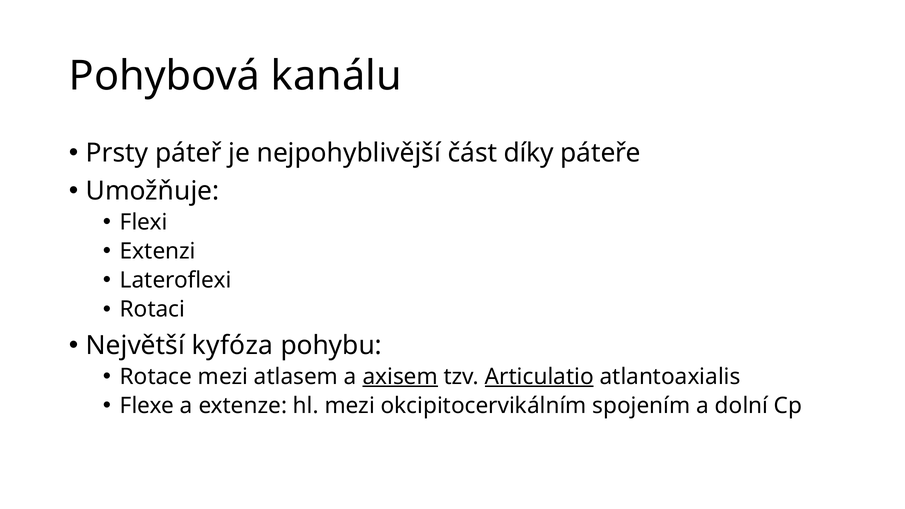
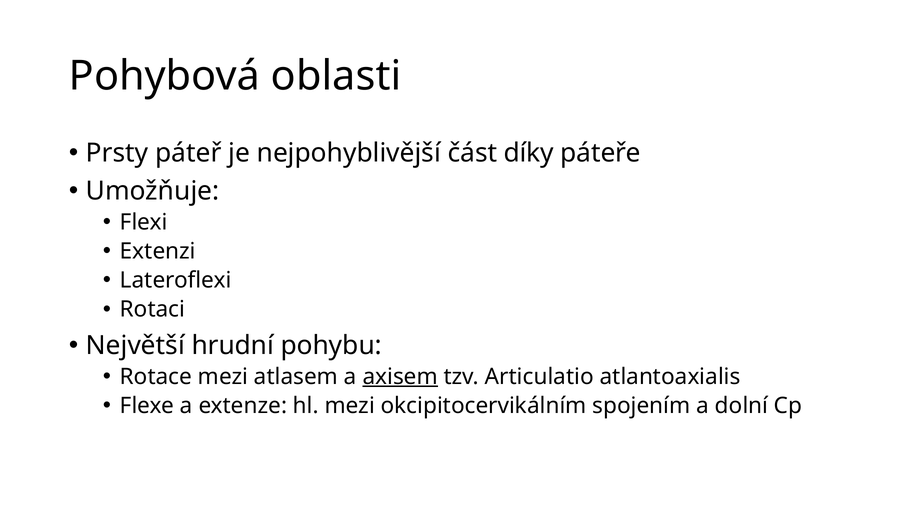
kanálu: kanálu -> oblasti (336, 76)
kyfóza: kyfóza -> hrudní (233, 345)
Articulatio underline: present -> none (539, 377)
